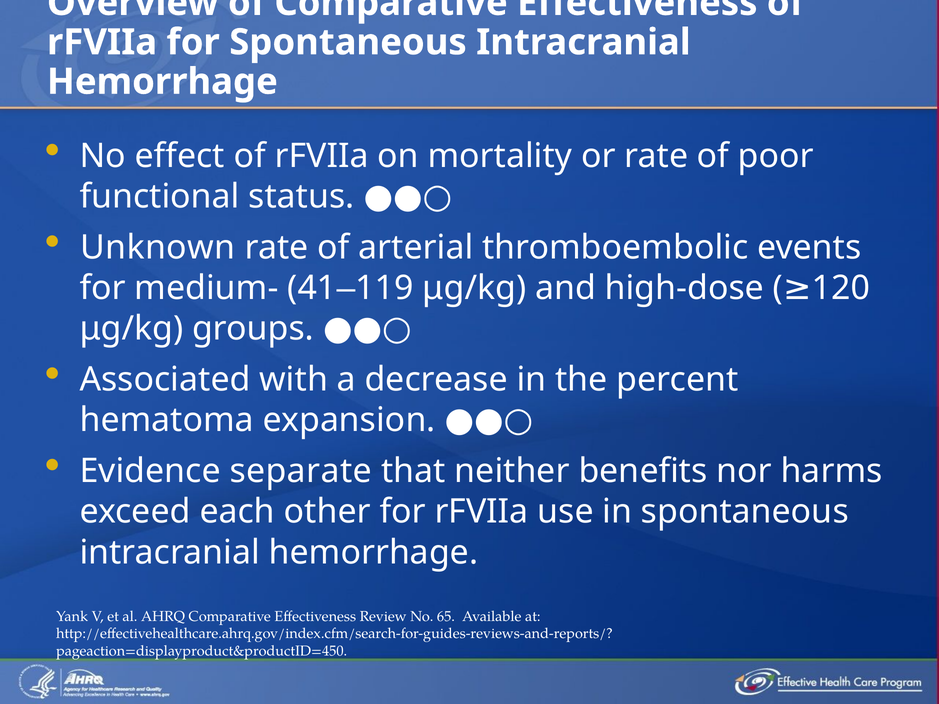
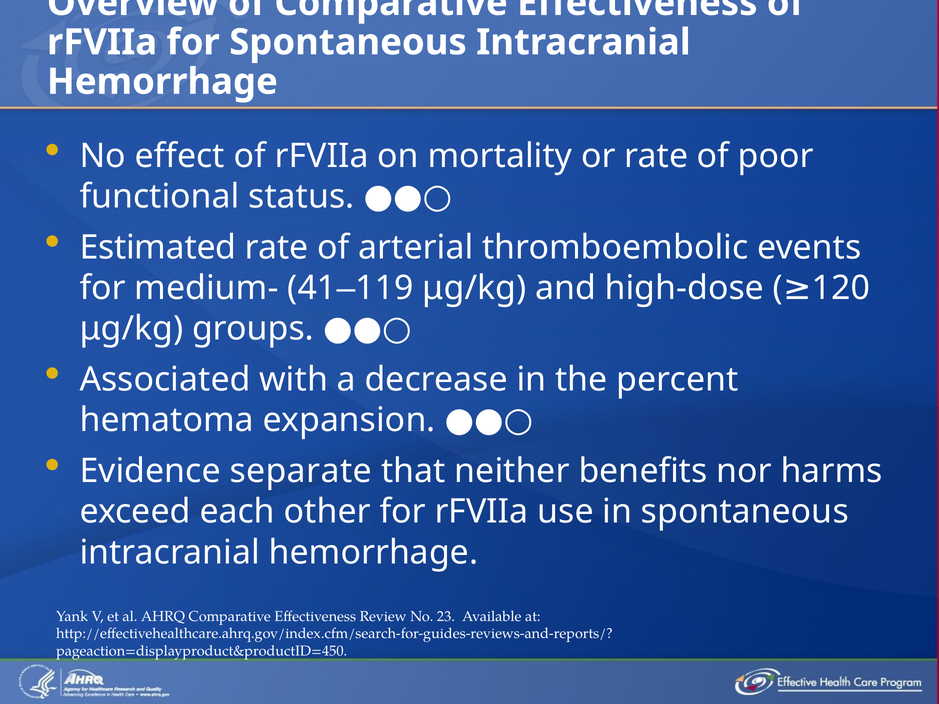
Unknown: Unknown -> Estimated (158, 248)
65: 65 -> 23 (446, 617)
